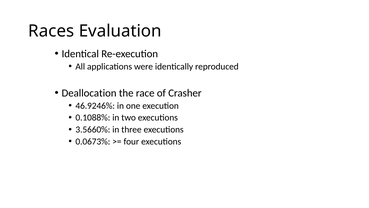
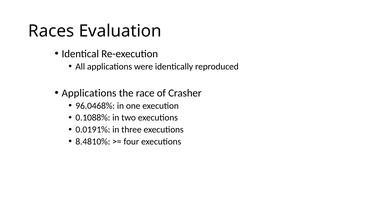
Deallocation: Deallocation -> Applications (89, 93)
46.9246%: 46.9246% -> 96.0468% (95, 106)
3.5660%: 3.5660% -> 0.0191% (93, 129)
0.0673%: 0.0673% -> 8.4810% (93, 141)
